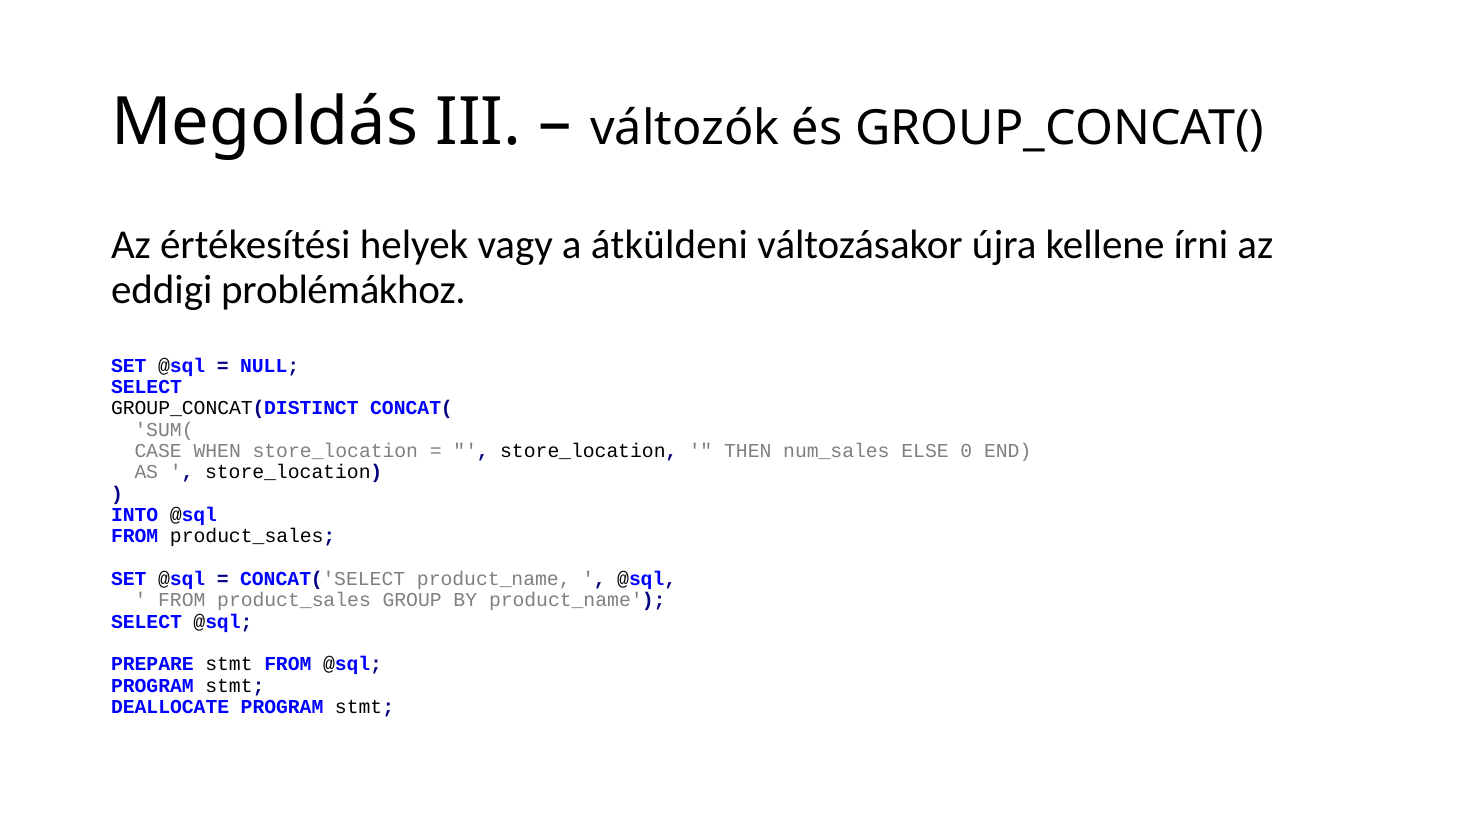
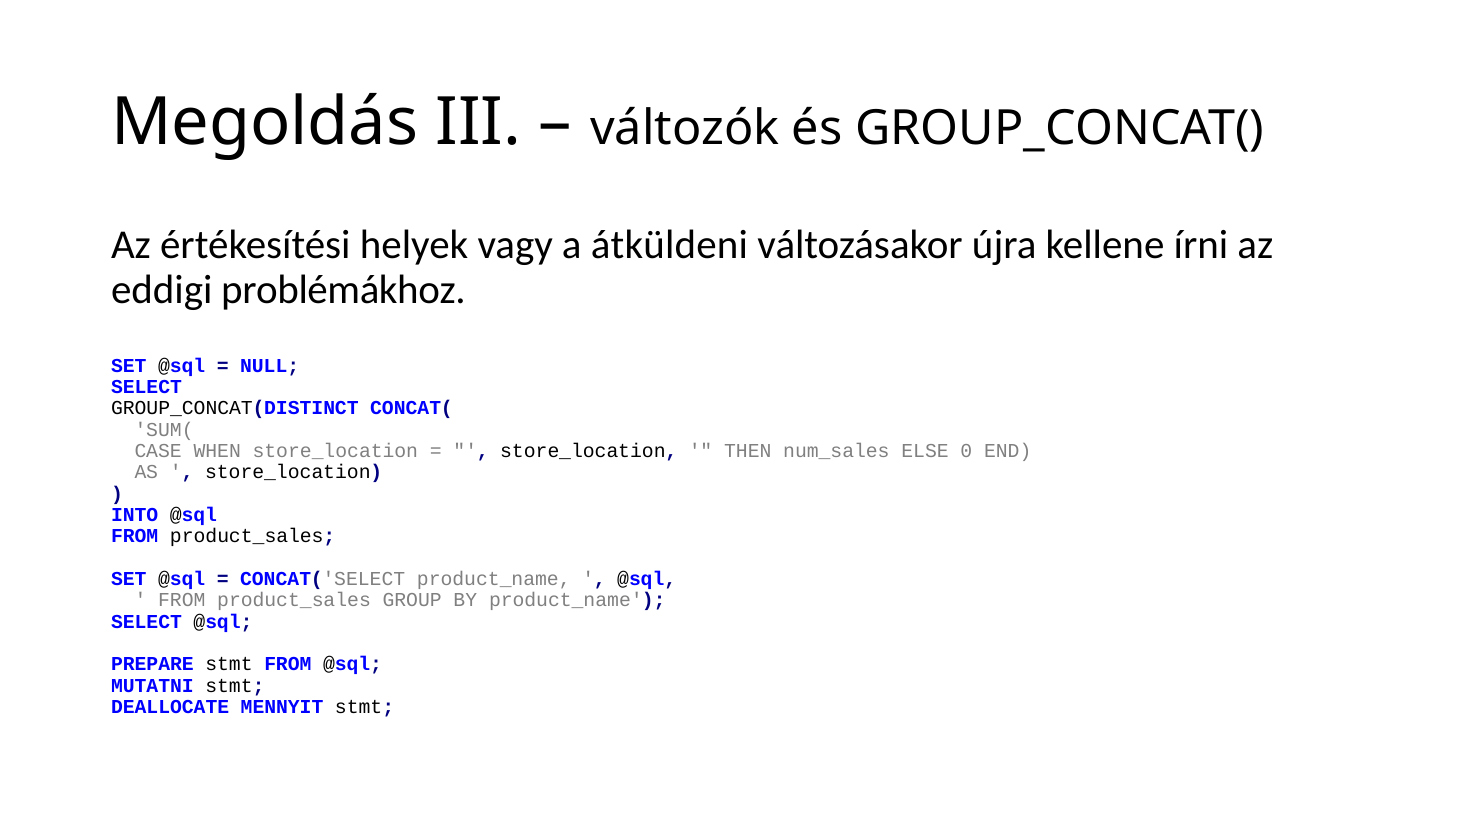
PROGRAM: PROGRAM -> MUTATNI (152, 686)
DEALLOCATE PROGRAM: PROGRAM -> MENNYIT (282, 707)
